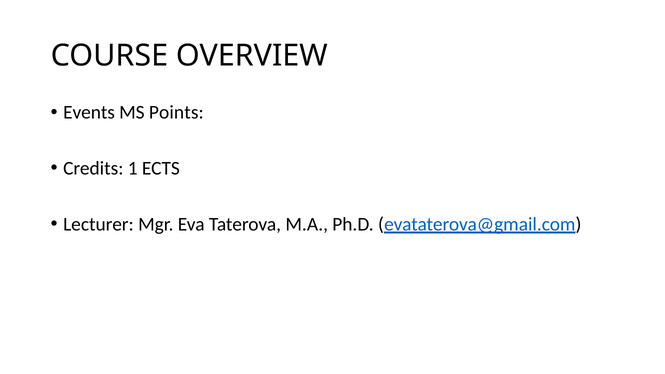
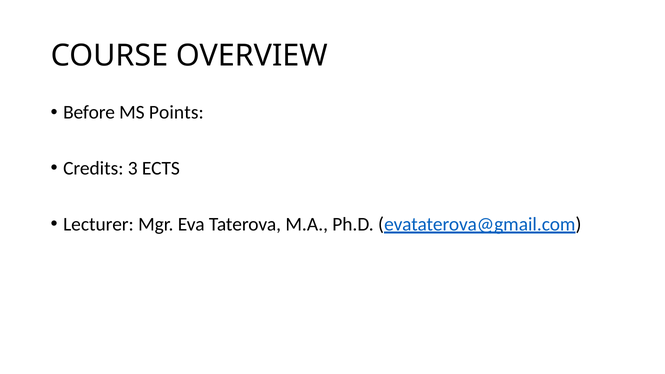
Events: Events -> Before (89, 112)
1: 1 -> 3 (133, 168)
